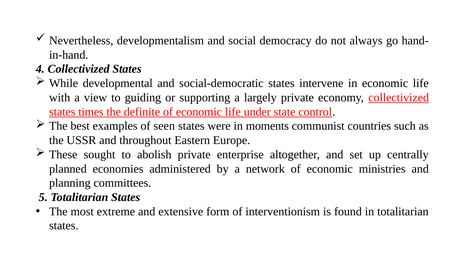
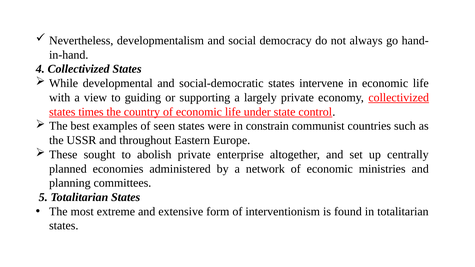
definite: definite -> country (142, 112)
moments: moments -> constrain (267, 126)
